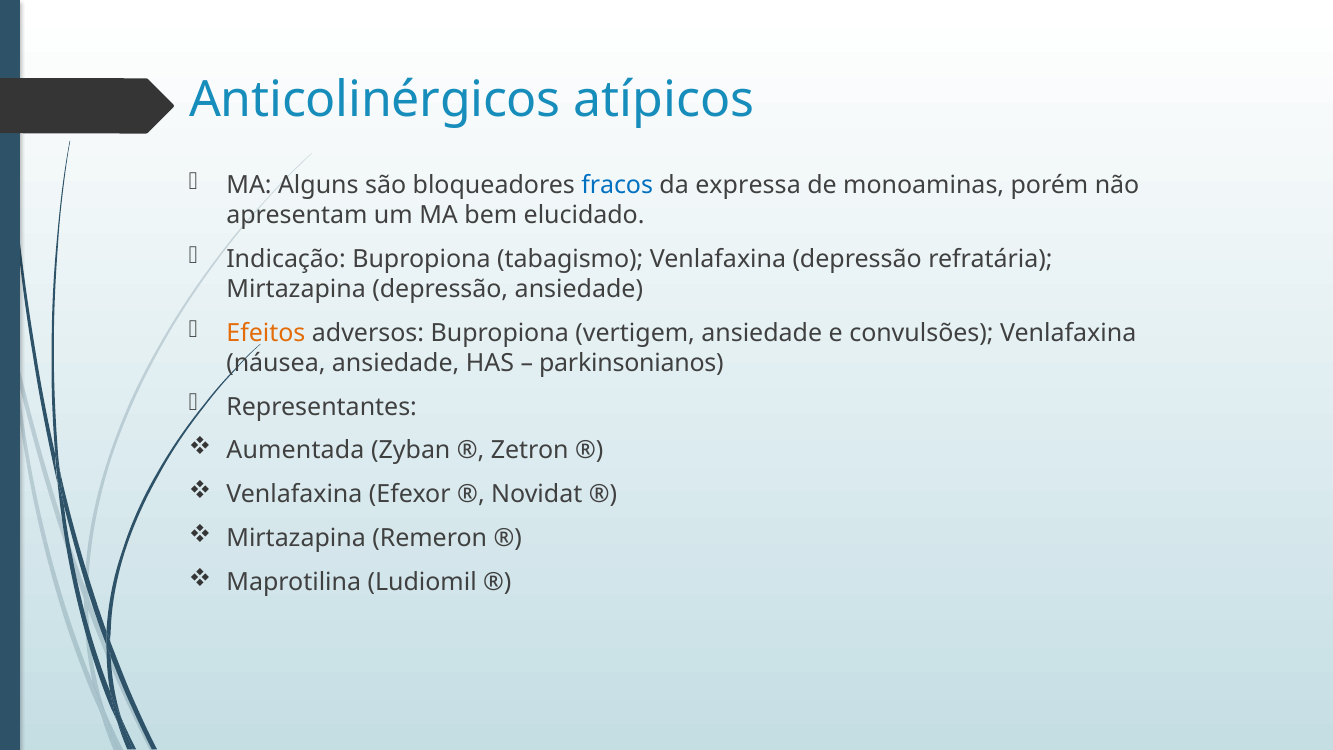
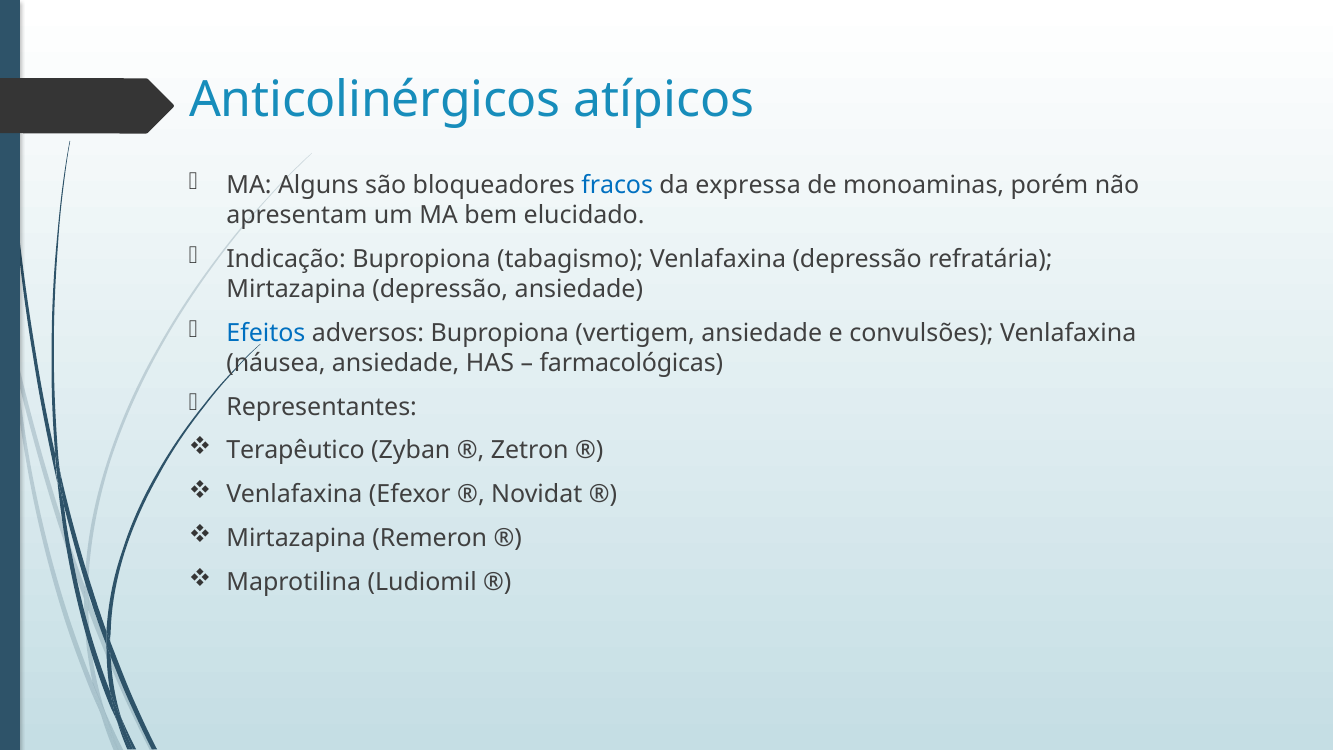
Efeitos colour: orange -> blue (266, 333)
parkinsonianos: parkinsonianos -> farmacológicas (631, 363)
Aumentada: Aumentada -> Terapêutico (296, 451)
